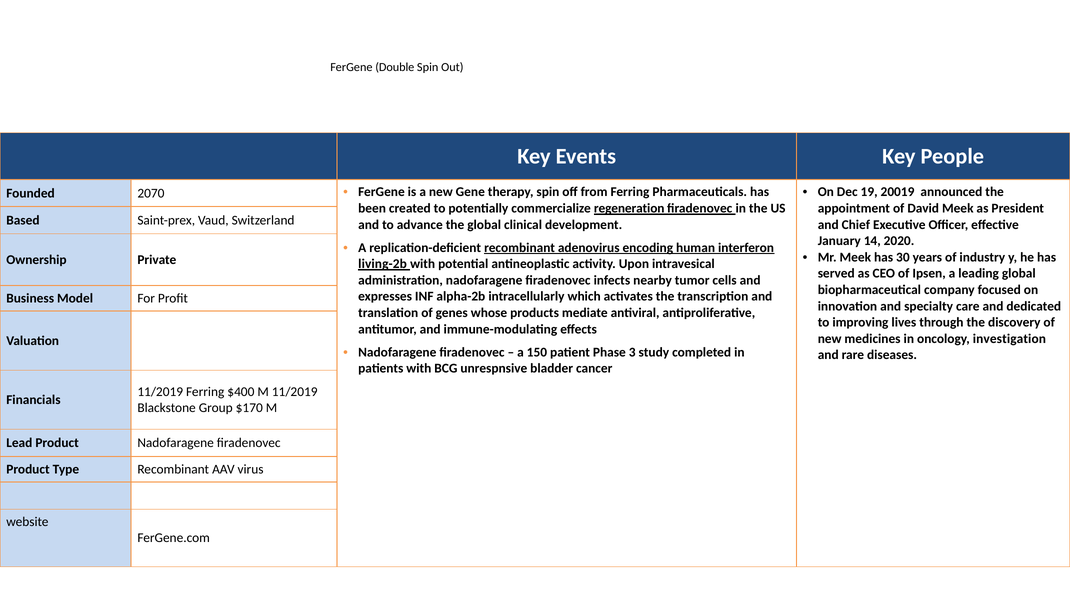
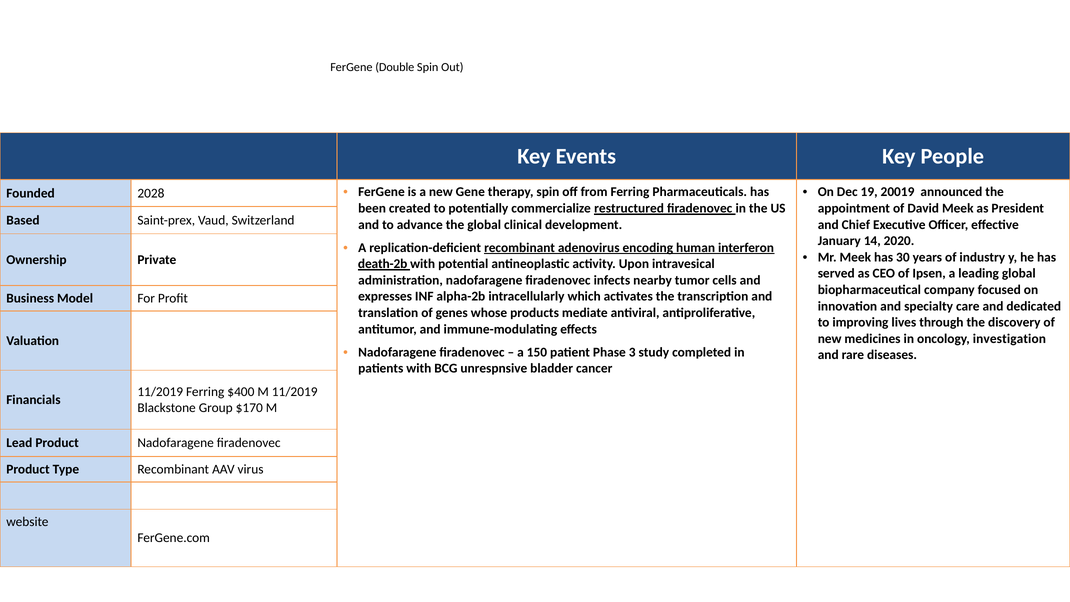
2070: 2070 -> 2028 (151, 193)
regeneration: regeneration -> restructured (629, 208)
living-2b: living-2b -> death-2b (383, 264)
